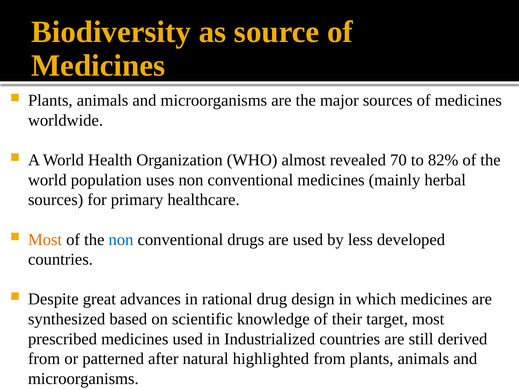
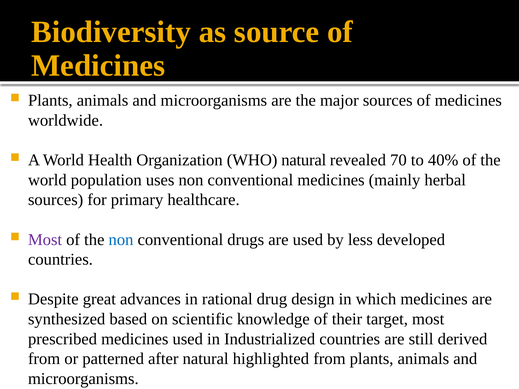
WHO almost: almost -> natural (304, 160)
82%: 82% -> 40% (443, 160)
Most colour: orange -> purple (45, 240)
